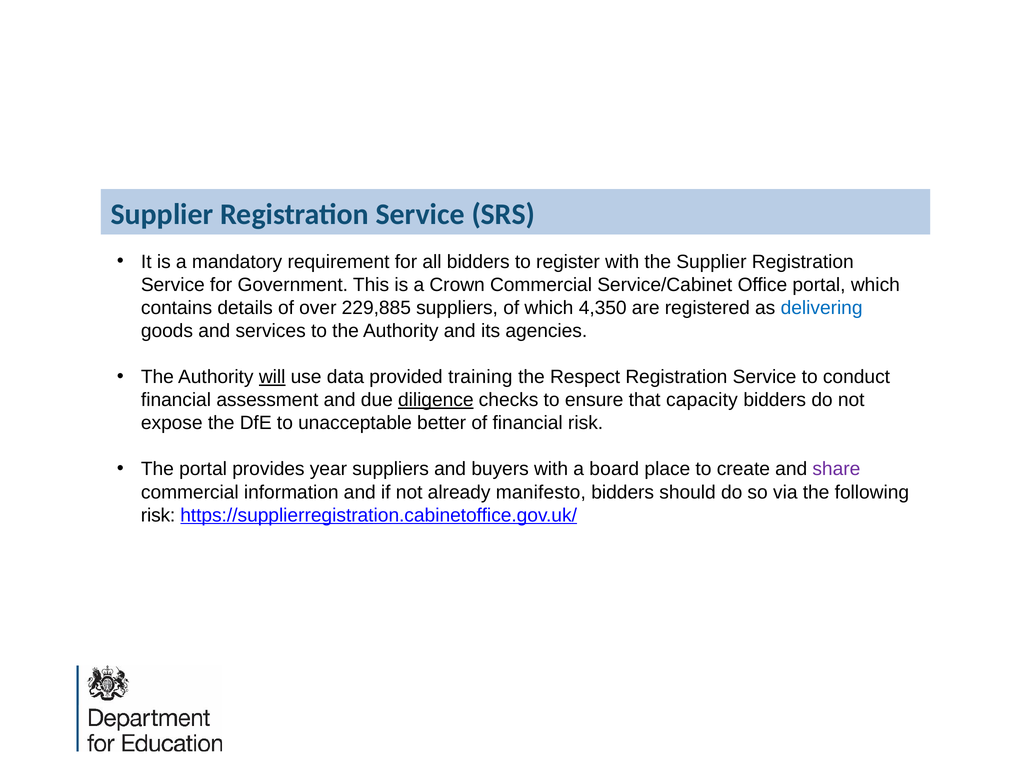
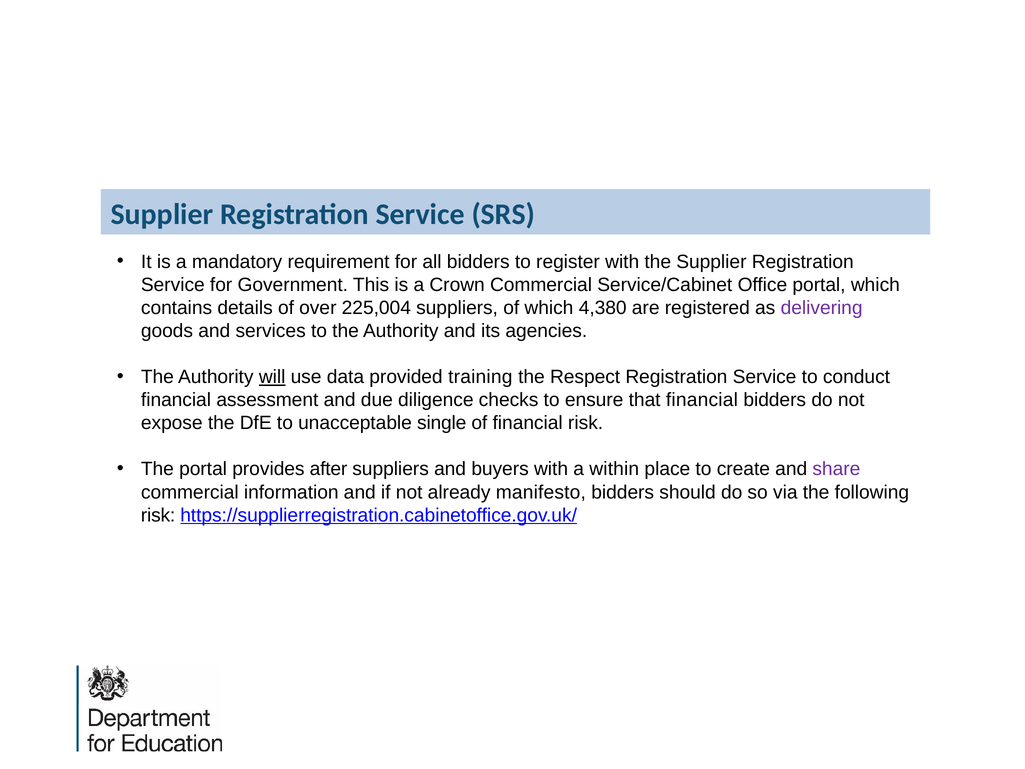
229,885: 229,885 -> 225,004 (376, 308)
4,350: 4,350 -> 4,380 (603, 308)
delivering colour: blue -> purple (822, 308)
diligence underline: present -> none (436, 400)
that capacity: capacity -> financial (702, 400)
better: better -> single (442, 423)
year: year -> after (329, 469)
board: board -> within (614, 469)
